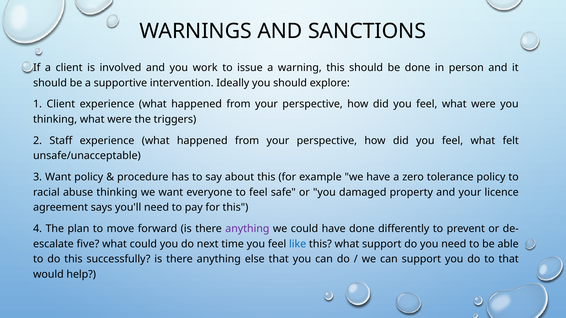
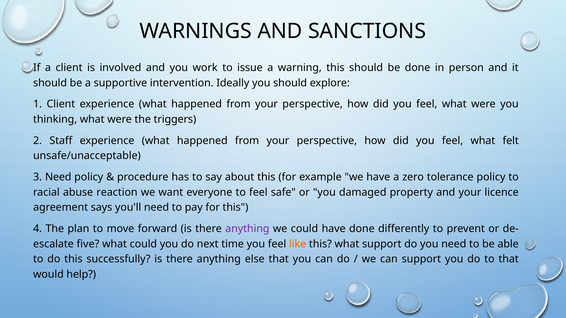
3 Want: Want -> Need (58, 177)
abuse thinking: thinking -> reaction (117, 192)
like colour: blue -> orange (298, 244)
